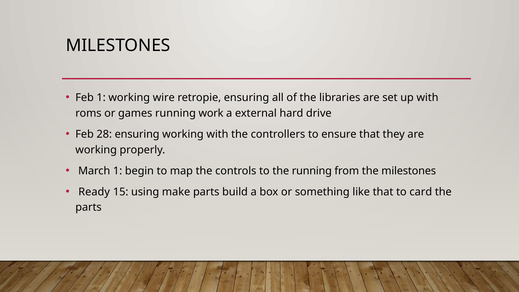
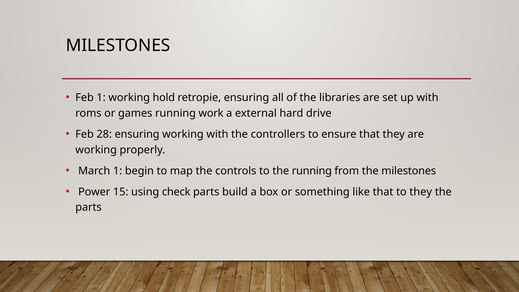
wire: wire -> hold (164, 98)
Ready: Ready -> Power (94, 192)
make: make -> check (176, 192)
to card: card -> they (421, 192)
